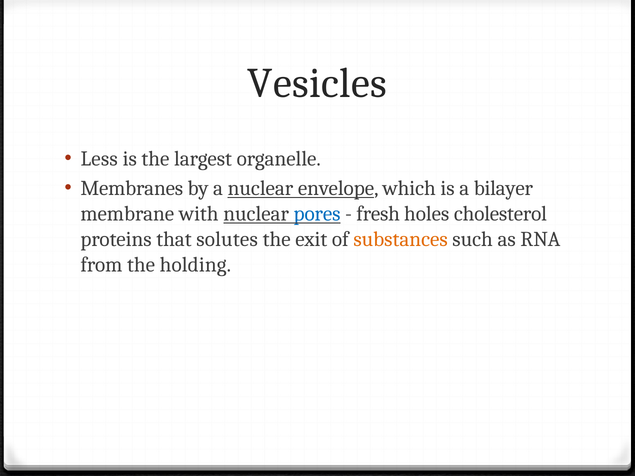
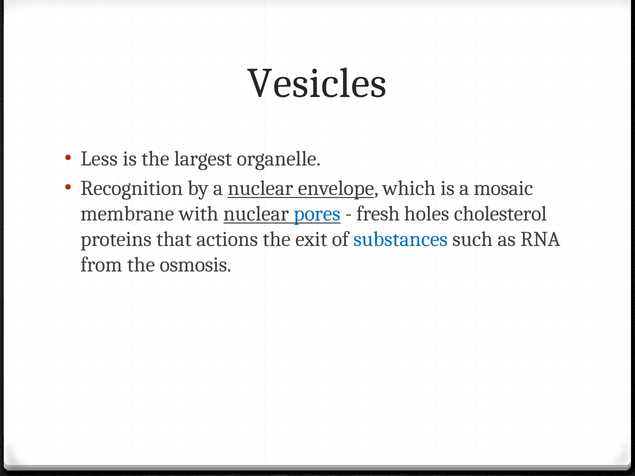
Membranes: Membranes -> Recognition (132, 189)
bilayer: bilayer -> mosaic (503, 189)
solutes: solutes -> actions (227, 239)
substances colour: orange -> blue (401, 239)
holding: holding -> osmosis (196, 265)
